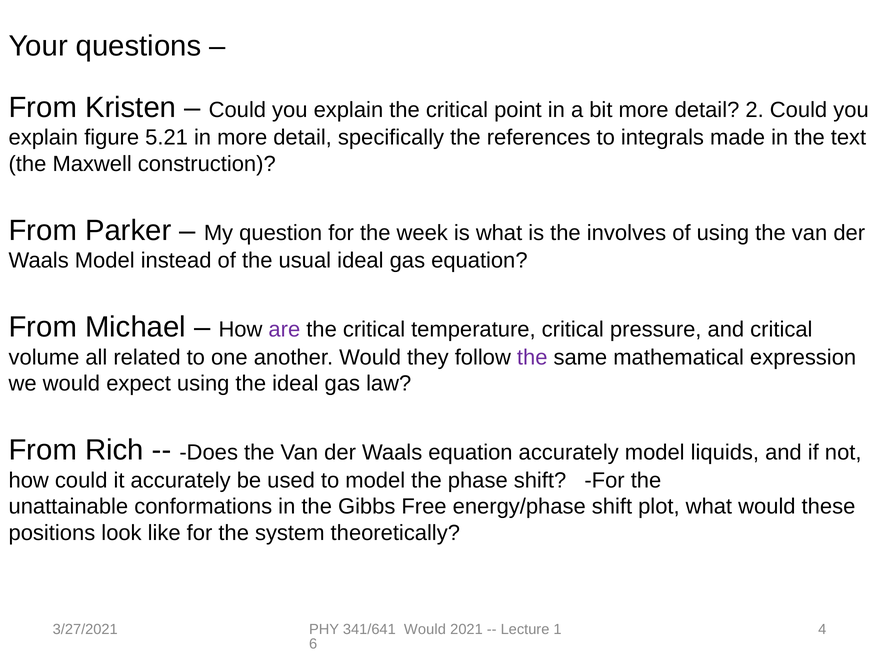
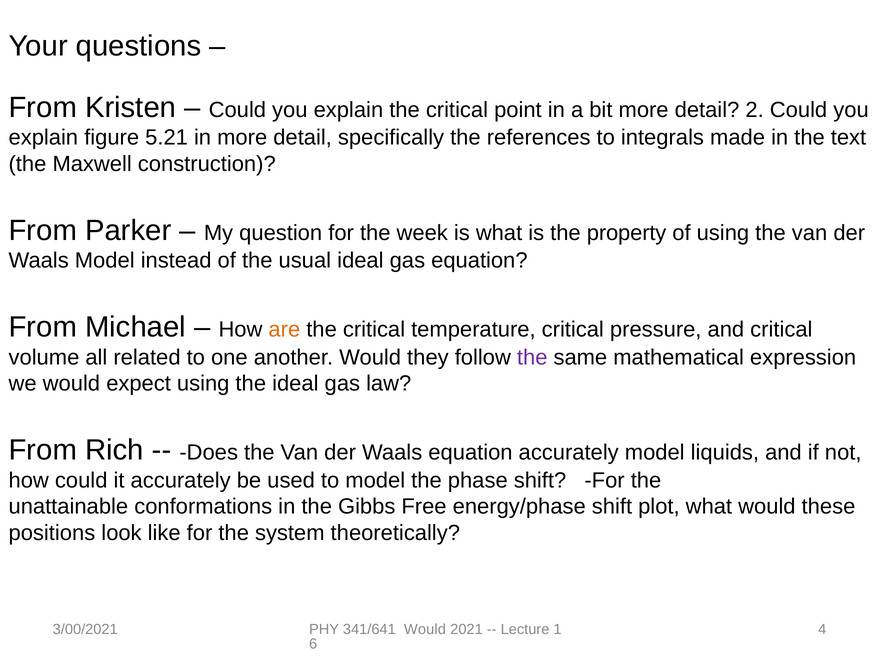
involves: involves -> property (627, 233)
are colour: purple -> orange (284, 330)
3/27/2021: 3/27/2021 -> 3/00/2021 (85, 630)
